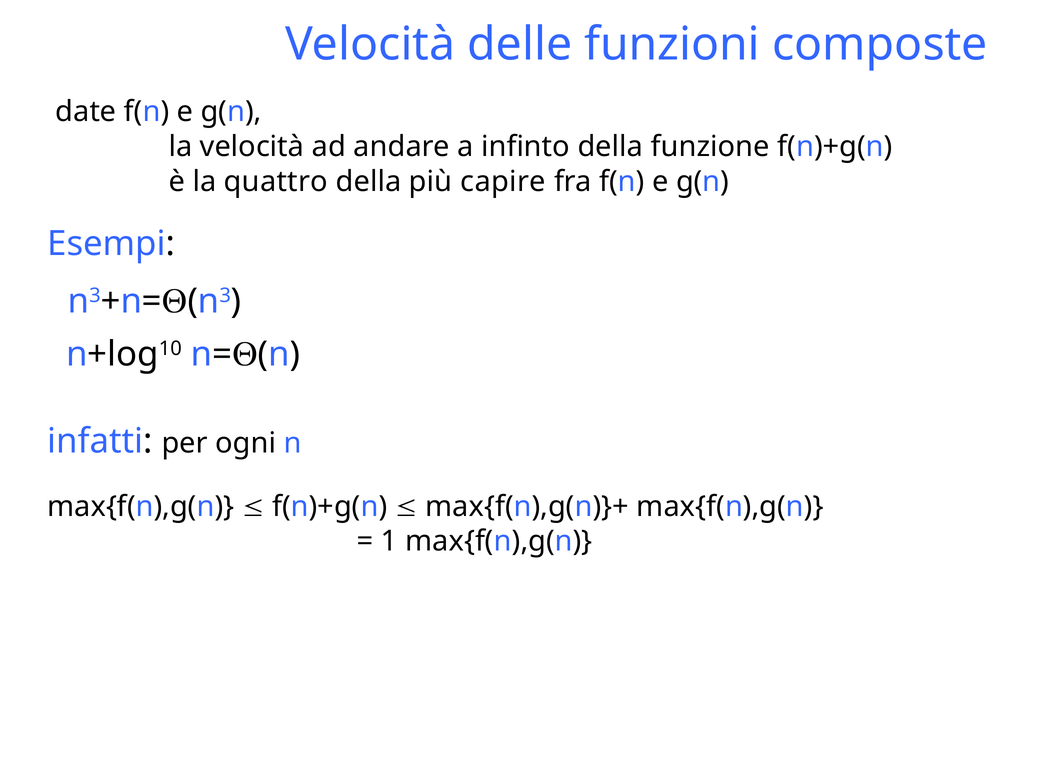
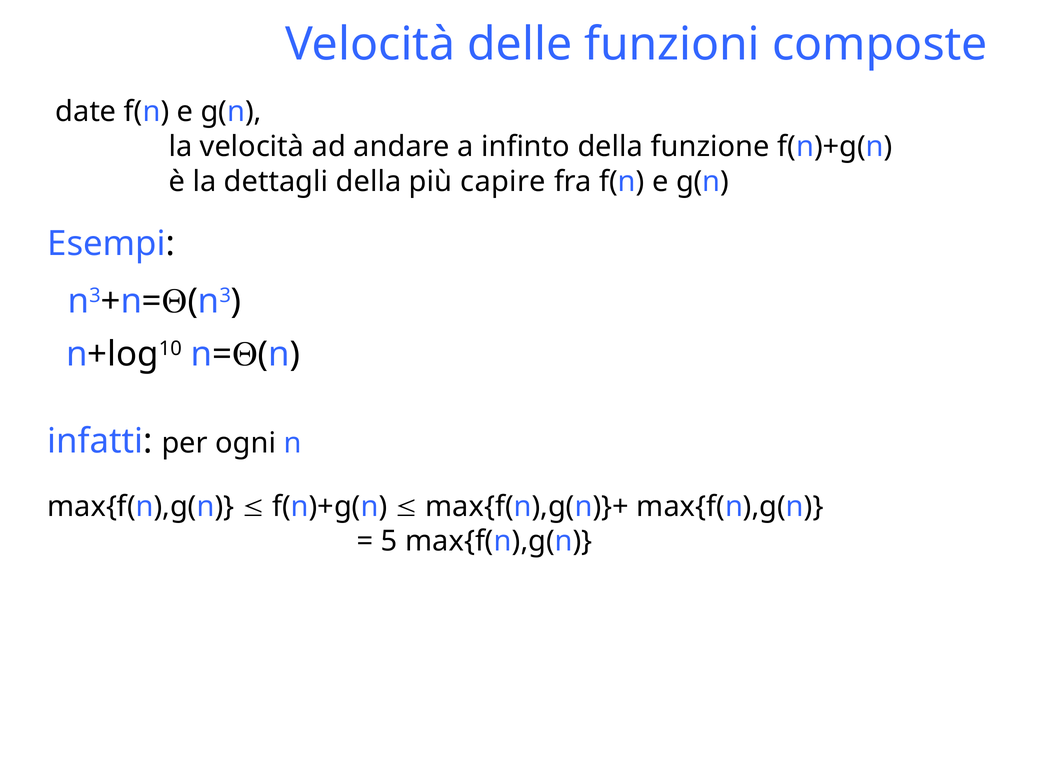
quattro: quattro -> dettagli (276, 182)
1: 1 -> 5 (389, 541)
